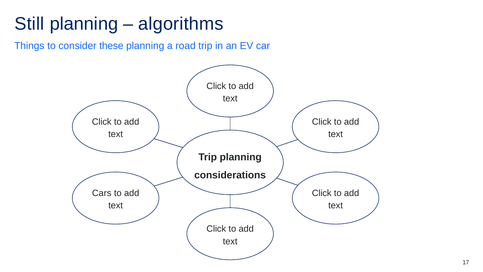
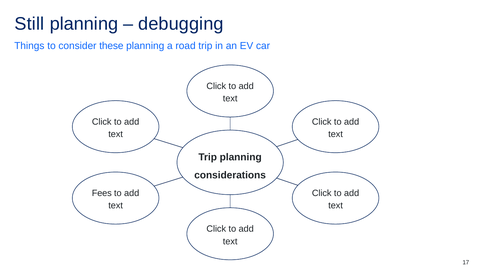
algorithms: algorithms -> debugging (181, 24)
Cars: Cars -> Fees (102, 193)
